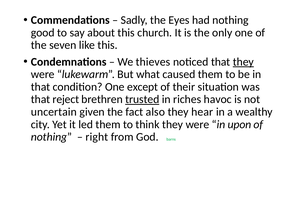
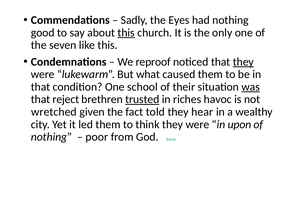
this underline: none -> present (126, 33)
thieves: thieves -> reproof (153, 62)
except: except -> school (142, 87)
was underline: none -> present (251, 87)
uncertain: uncertain -> wretched (54, 112)
also: also -> told (155, 112)
right: right -> poor (97, 137)
